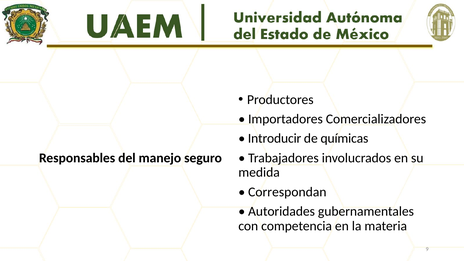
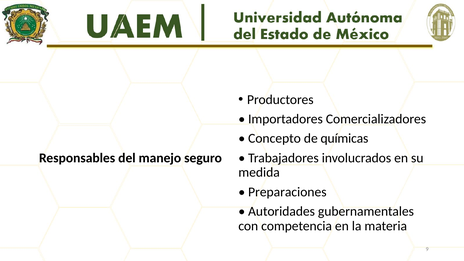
Introducir: Introducir -> Concepto (274, 138)
Correspondan: Correspondan -> Preparaciones (287, 192)
